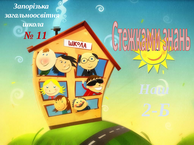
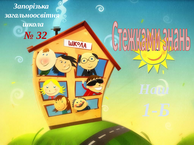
11: 11 -> 32 (42, 35)
2-Б: 2-Б -> 1-Б (156, 110)
